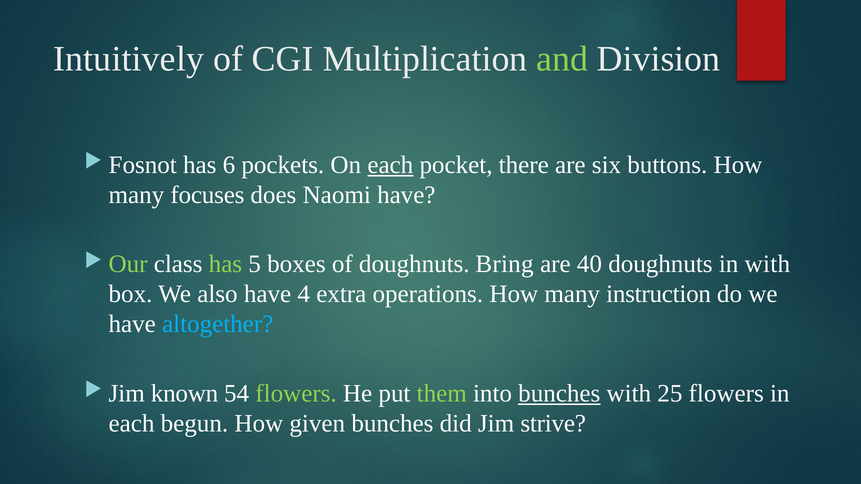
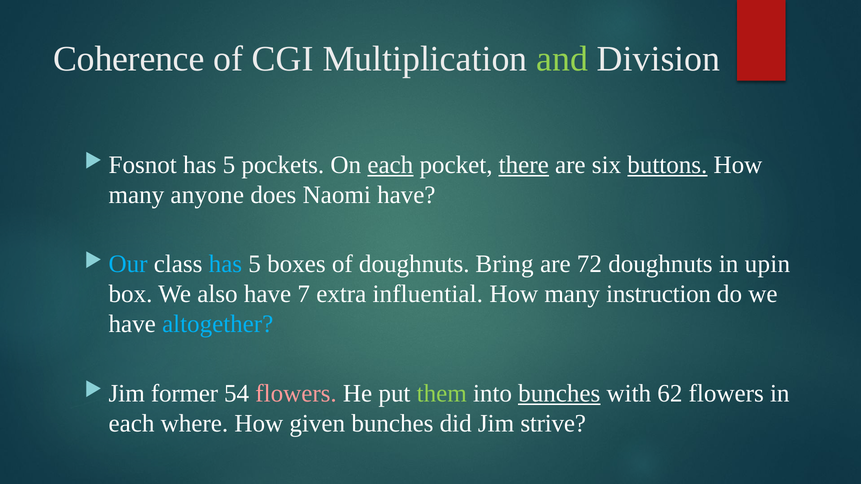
Intuitively: Intuitively -> Coherence (129, 59)
6: 6 -> 5 (229, 165)
there underline: none -> present (524, 165)
buttons underline: none -> present (667, 165)
focuses: focuses -> anyone (207, 195)
Our colour: light green -> light blue (128, 264)
has colour: light green -> light blue (225, 264)
40: 40 -> 72 (589, 264)
in with: with -> upin (767, 264)
4: 4 -> 7 (304, 294)
operations: operations -> influential (428, 294)
known: known -> former (185, 393)
flowers colour: light green -> pink (296, 393)
25: 25 -> 62 (670, 393)
begun: begun -> where (194, 424)
